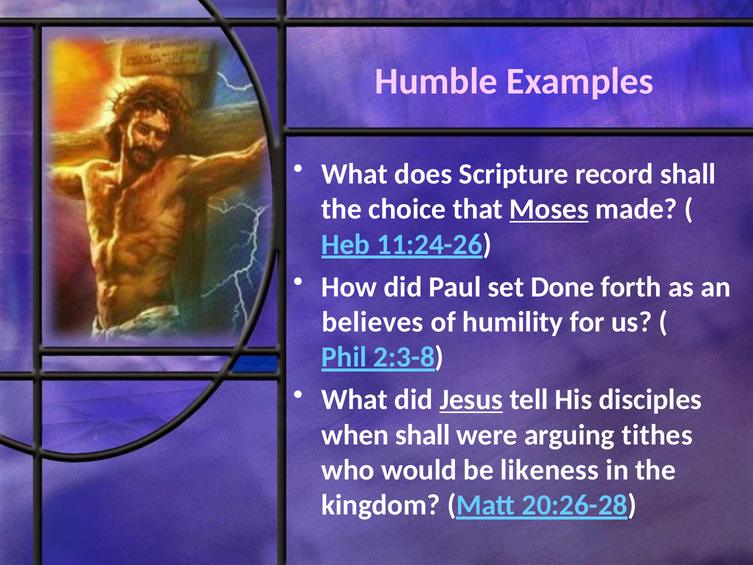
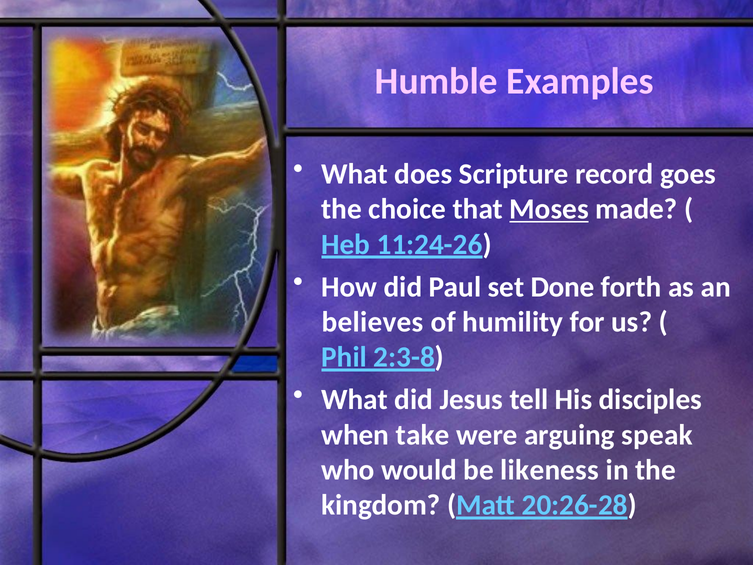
record shall: shall -> goes (688, 174)
Jesus underline: present -> none (471, 400)
when shall: shall -> take (423, 435)
tithes: tithes -> speak (657, 435)
